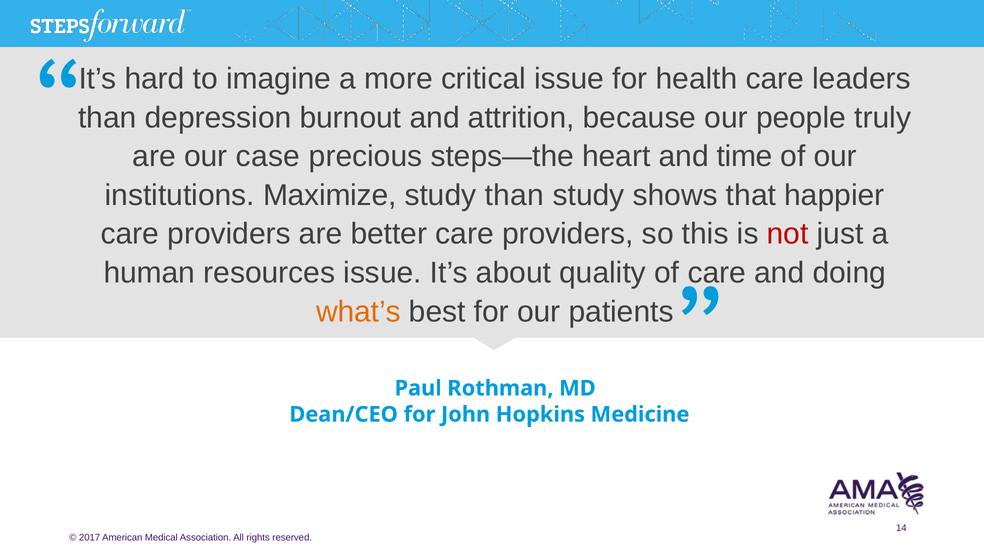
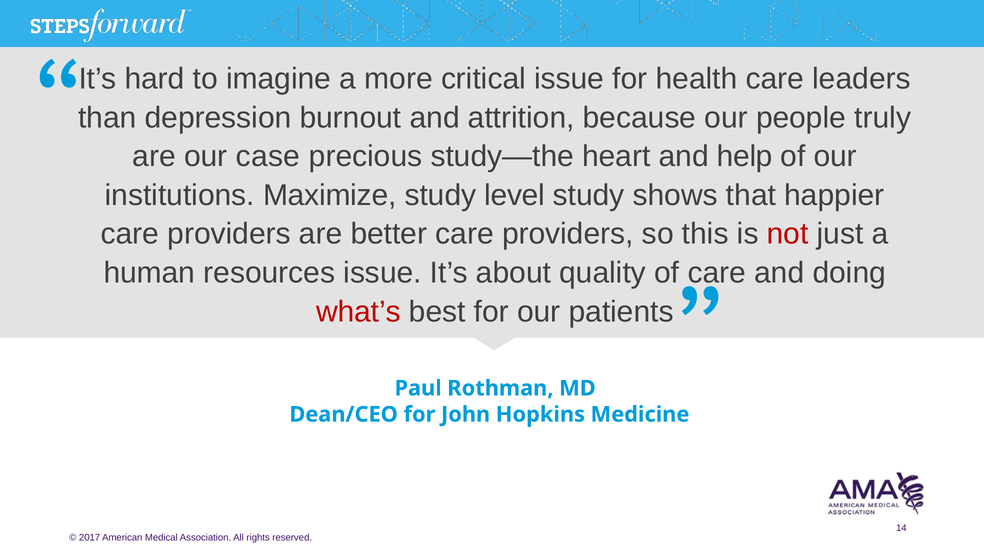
steps—the: steps—the -> study—the (502, 157)
time: time -> help (745, 157)
study than: than -> level (515, 195)
what’s colour: orange -> red (358, 312)
